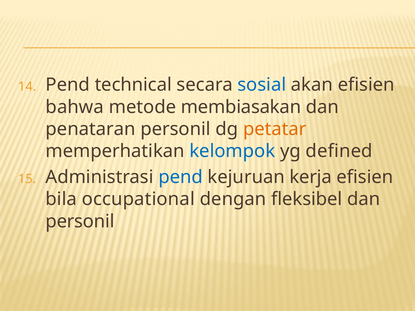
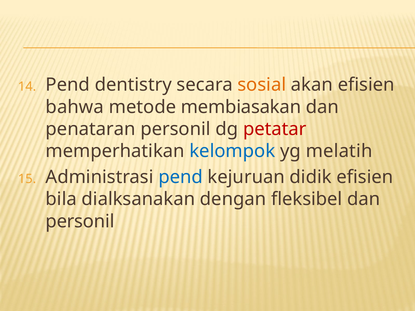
technical: technical -> dentistry (133, 85)
sosial colour: blue -> orange (262, 85)
petatar colour: orange -> red (275, 129)
defined: defined -> melatih (339, 151)
kerja: kerja -> didik (311, 177)
occupational: occupational -> dialksanakan (138, 199)
